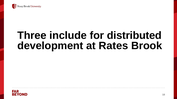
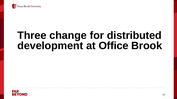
include: include -> change (68, 36)
Rates: Rates -> Office (114, 46)
